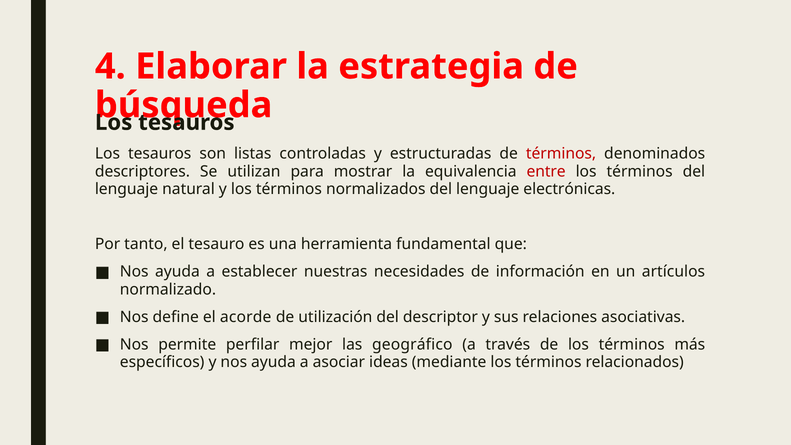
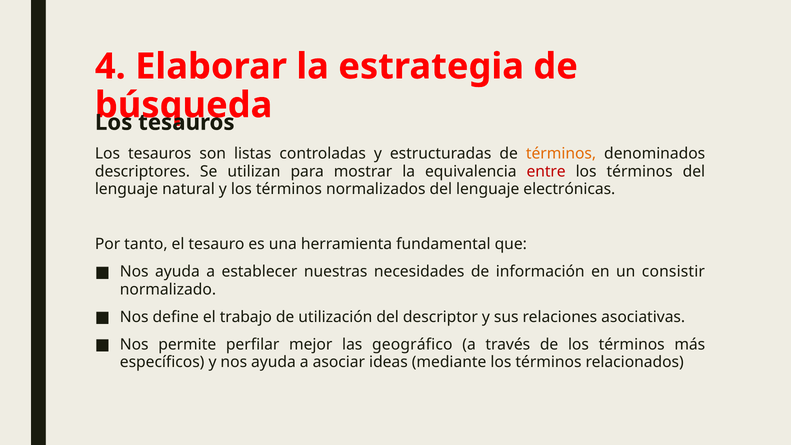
términos colour: red -> orange (561, 154)
artículos: artículos -> consistir (673, 272)
acorde: acorde -> trabajo (246, 317)
